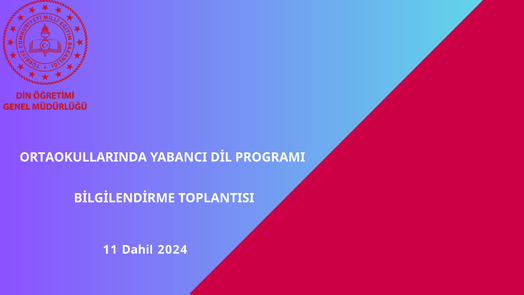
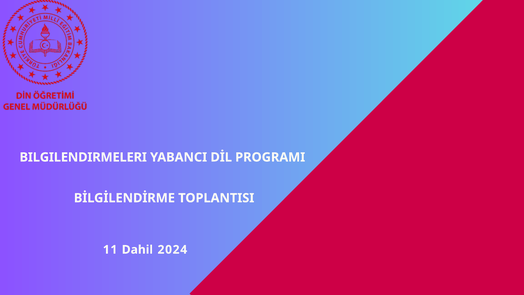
ORTAOKULLARINDA: ORTAOKULLARINDA -> BILGILENDIRMELERI (83, 157)
